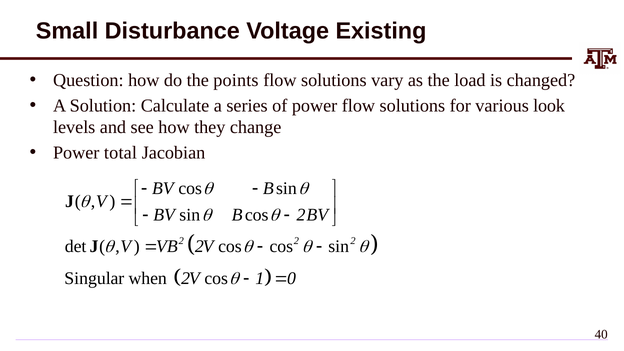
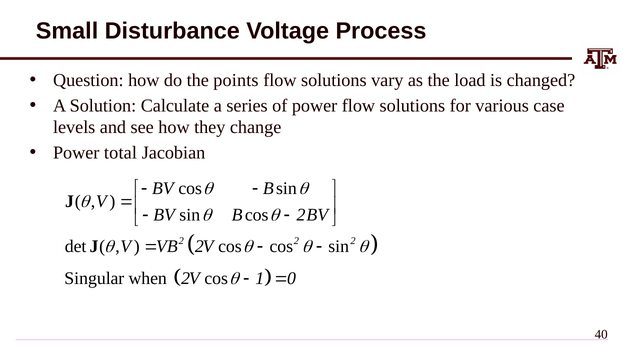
Existing: Existing -> Process (381, 31)
look: look -> case (549, 106)
